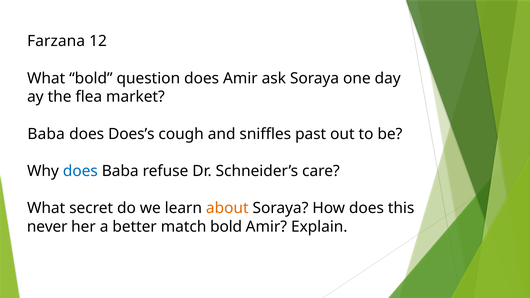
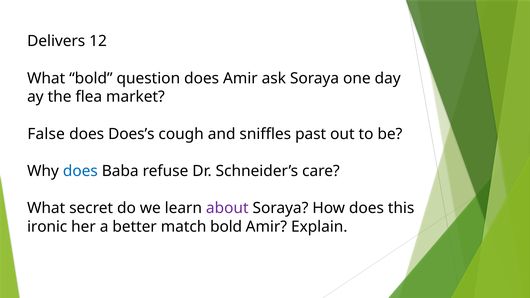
Farzana: Farzana -> Delivers (56, 41)
Baba: Baba -> False (46, 134)
about colour: orange -> purple (227, 208)
never: never -> ironic (47, 227)
